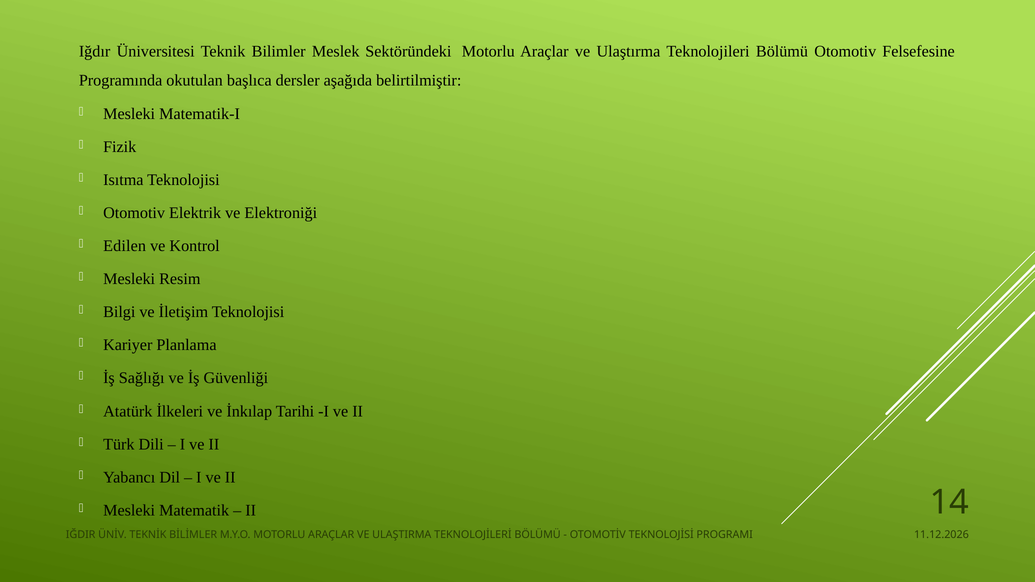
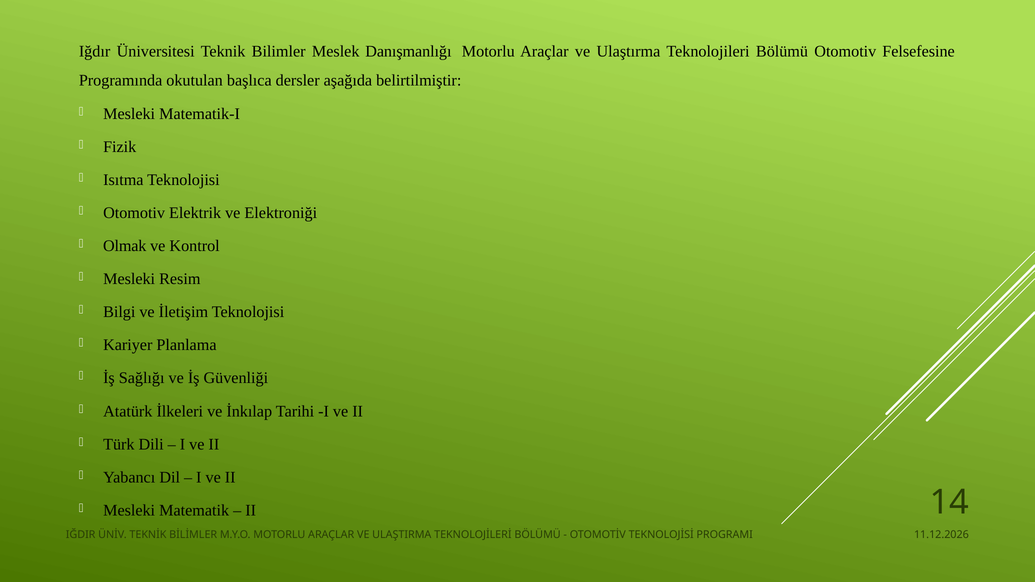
Sektöründeki: Sektöründeki -> Danışmanlığı (408, 52)
Edilen: Edilen -> Olmak (125, 246)
